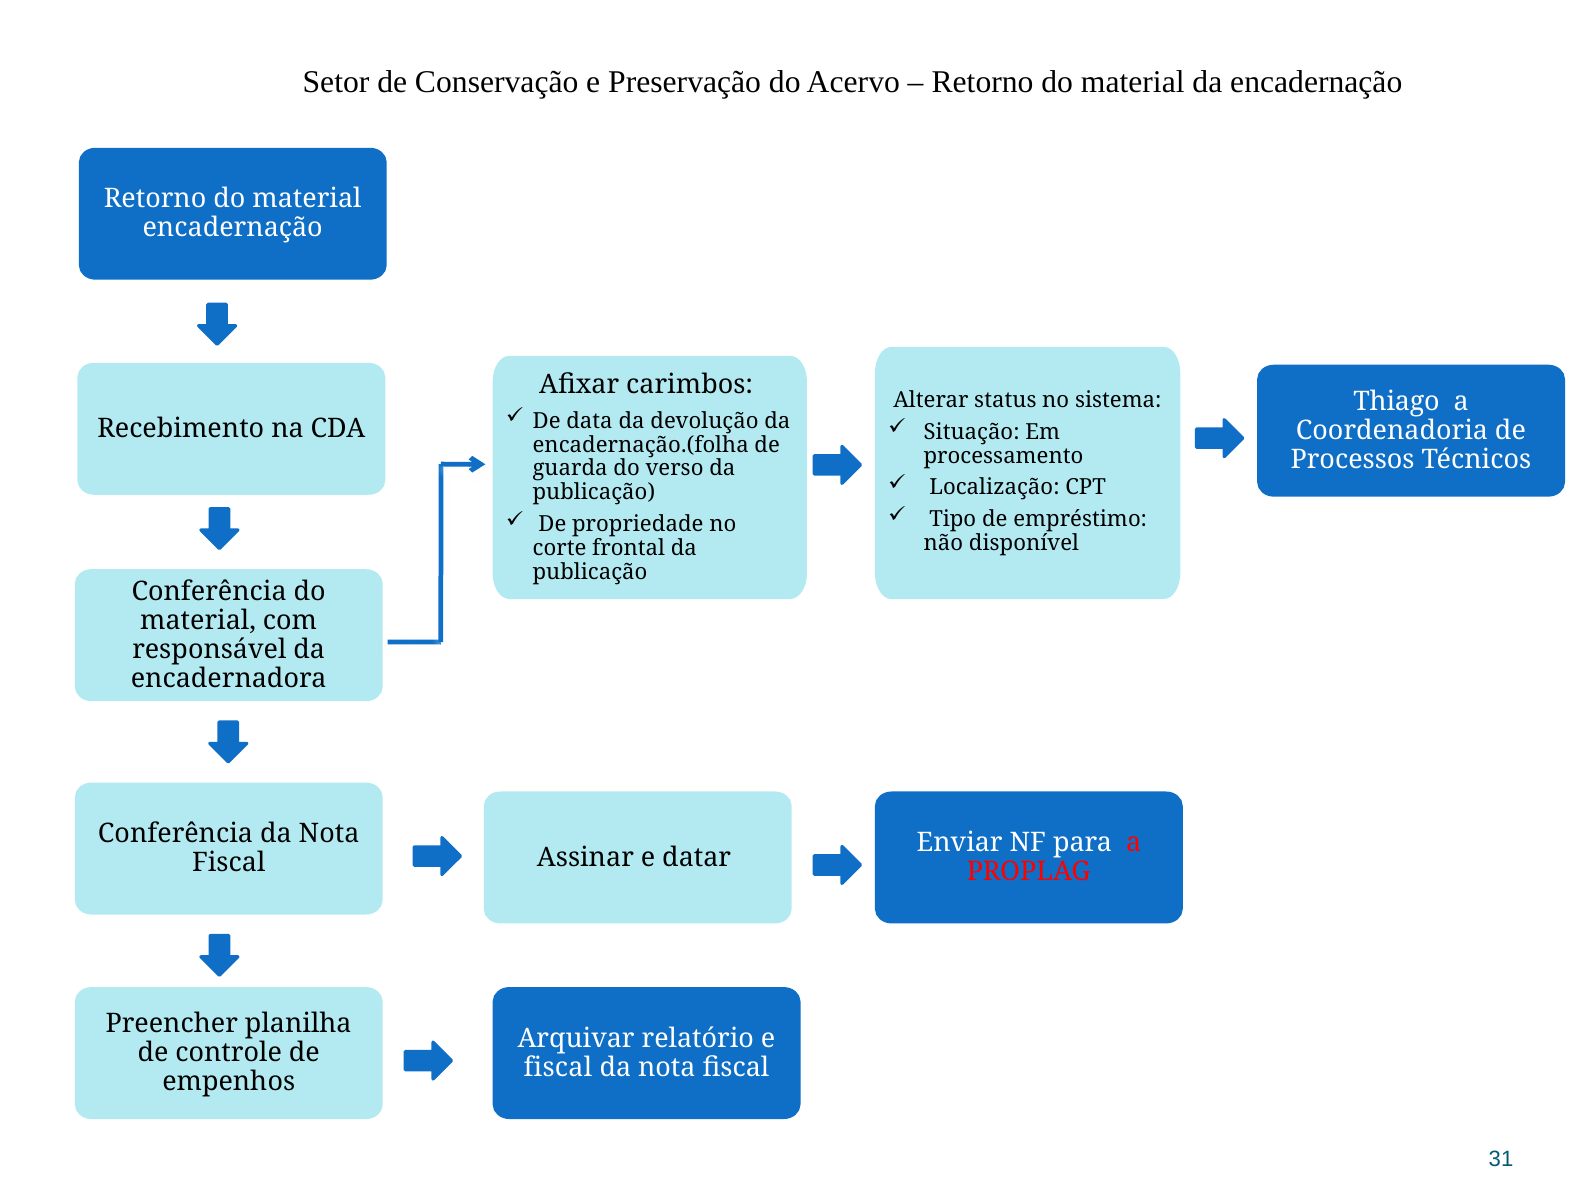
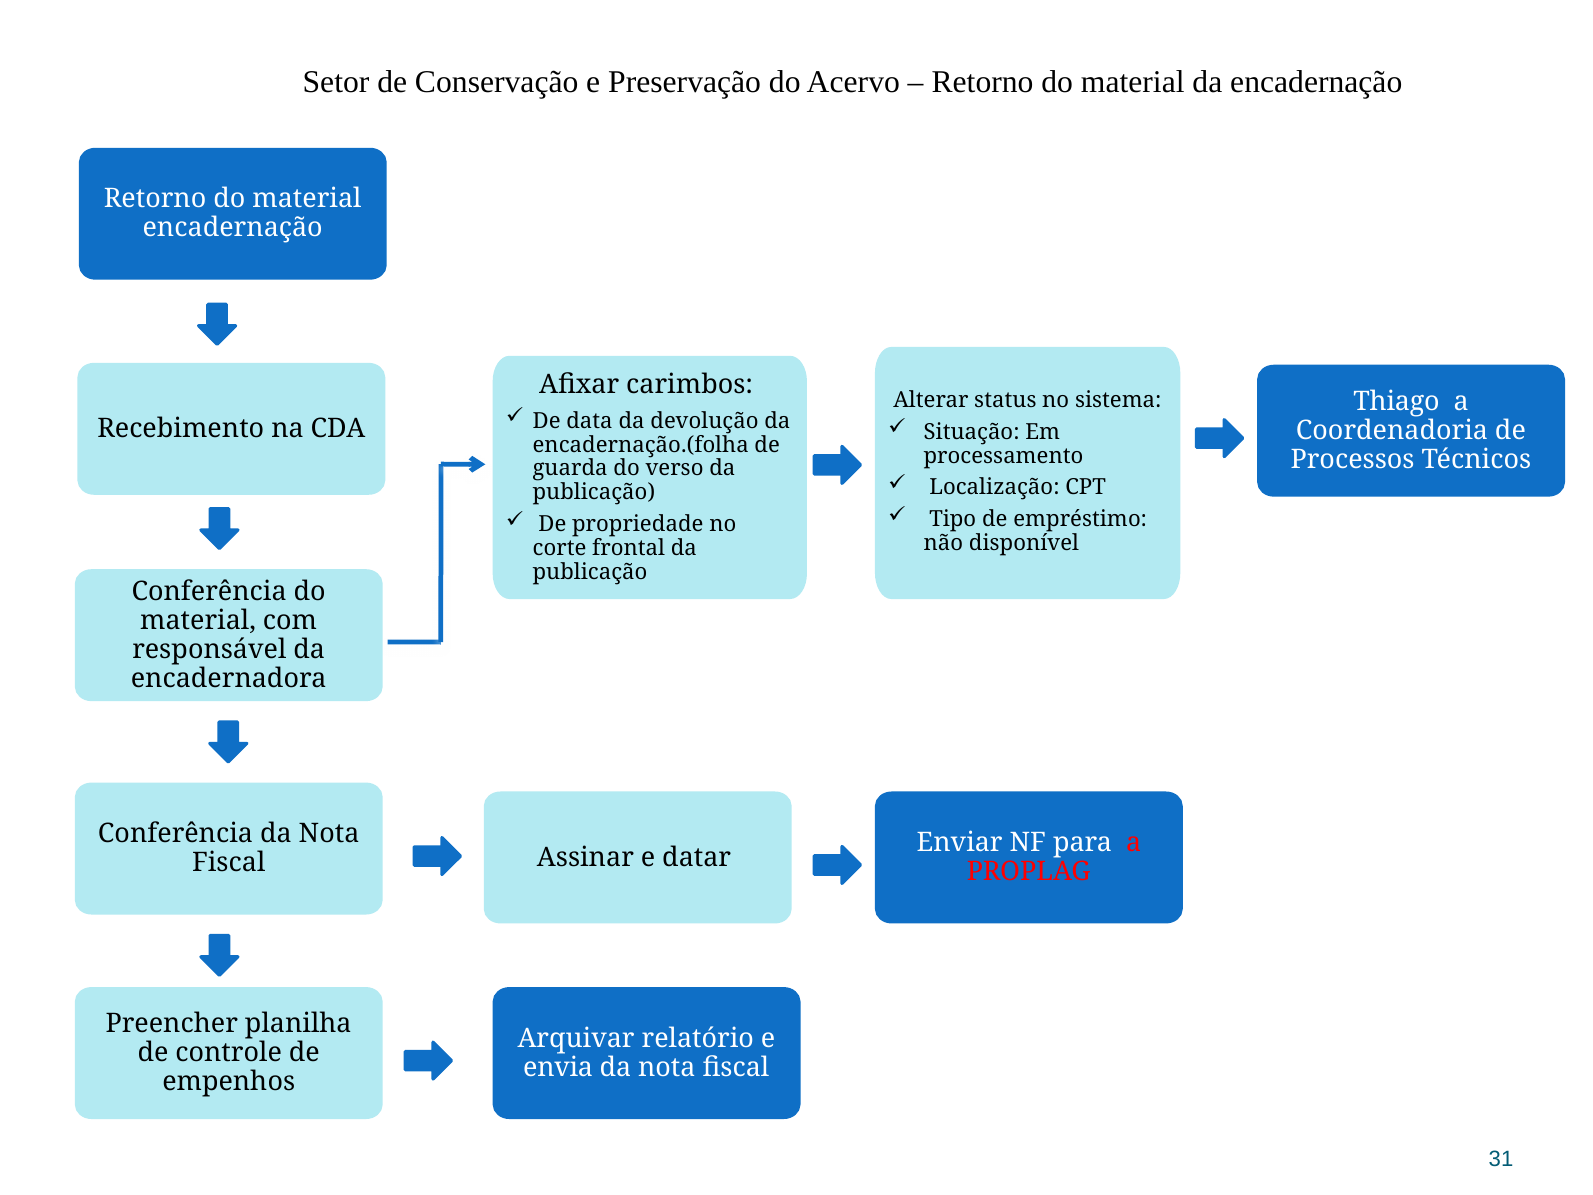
fiscal: fiscal -> envia (558, 1067)
